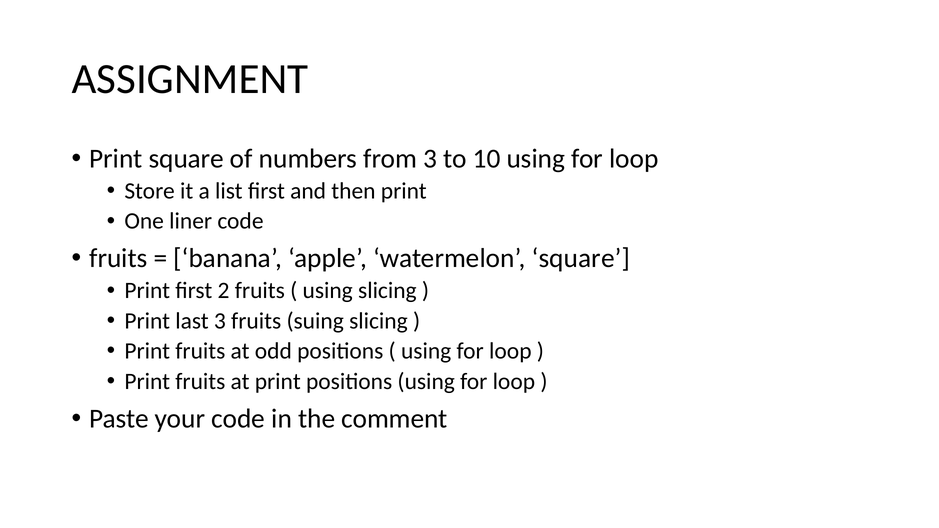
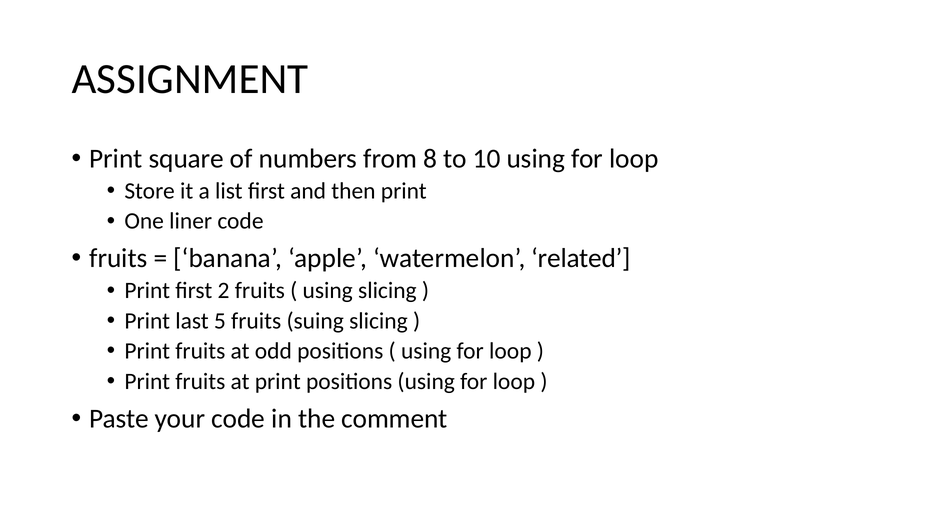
from 3: 3 -> 8 (430, 159)
watermelon square: square -> related (581, 258)
last 3: 3 -> 5 (220, 321)
